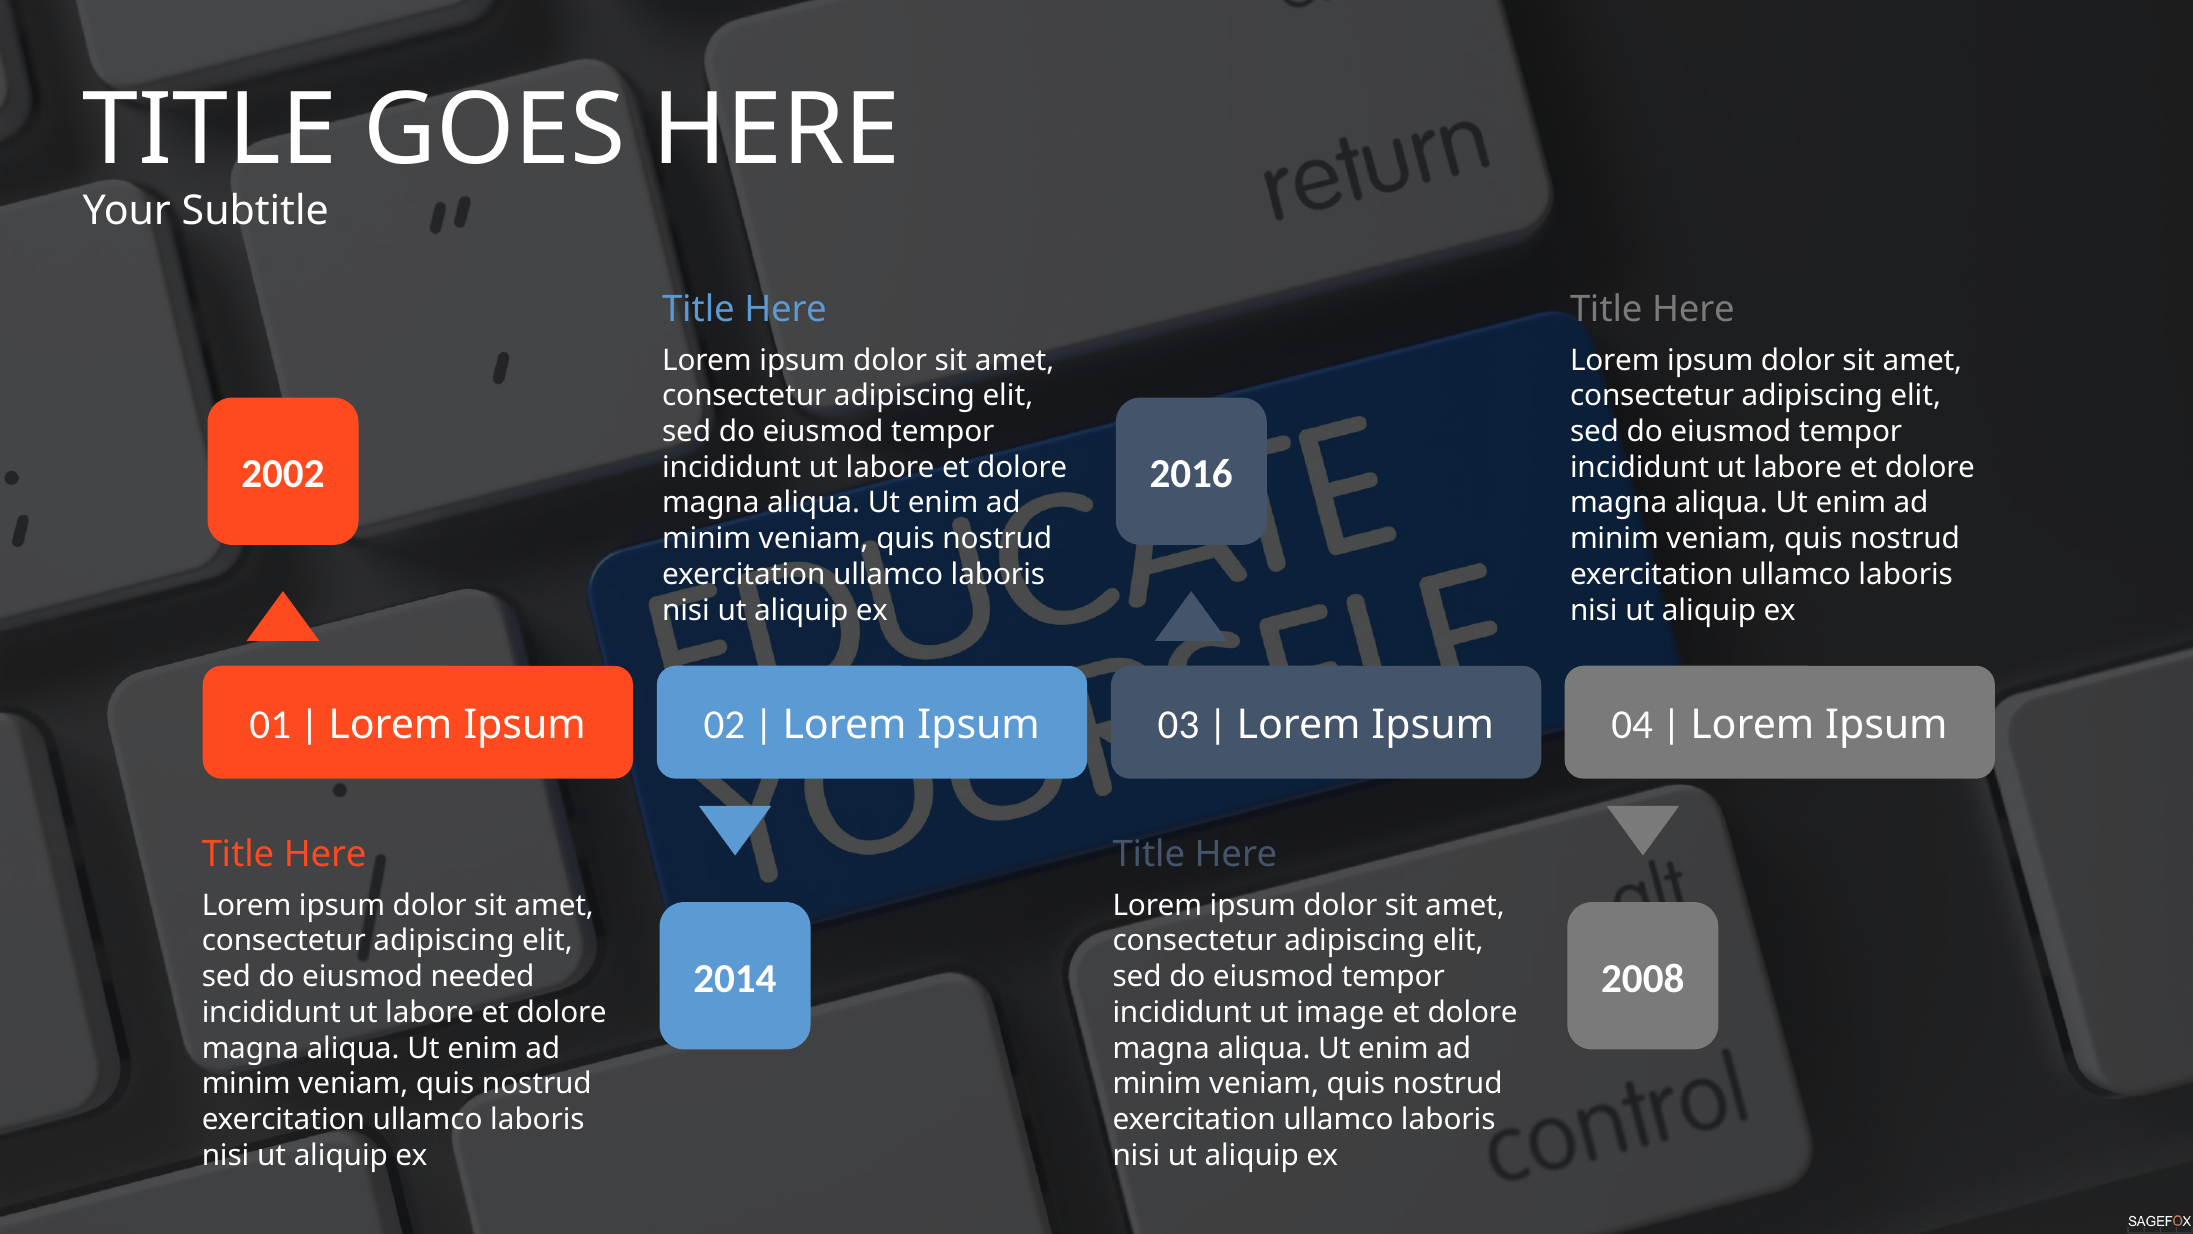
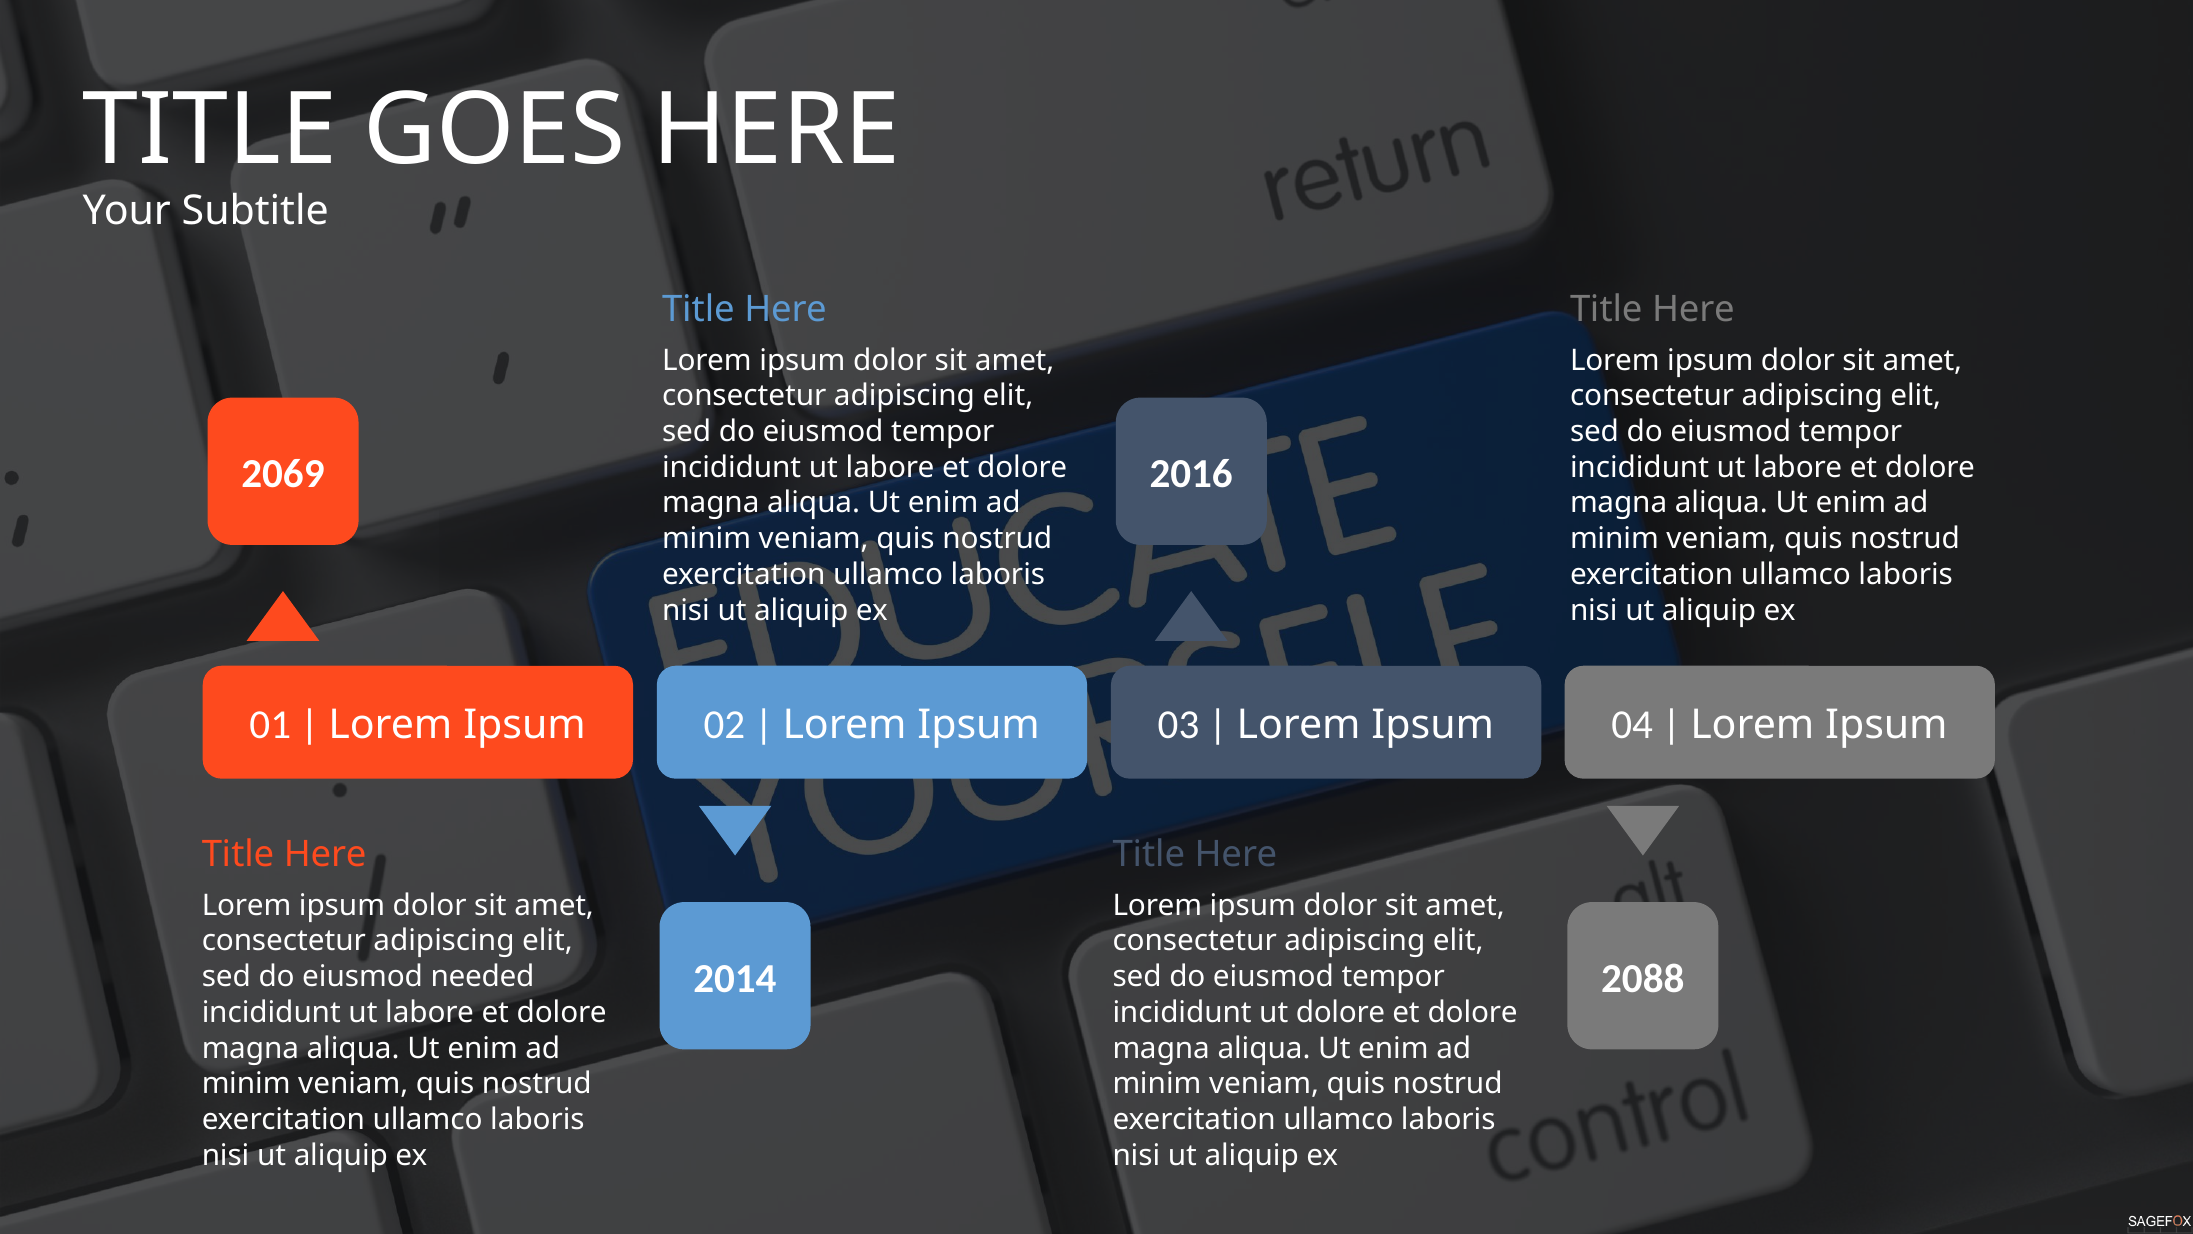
2002: 2002 -> 2069 (283, 474)
2008: 2008 -> 2088 (1643, 978)
ut image: image -> dolore (1341, 1012)
